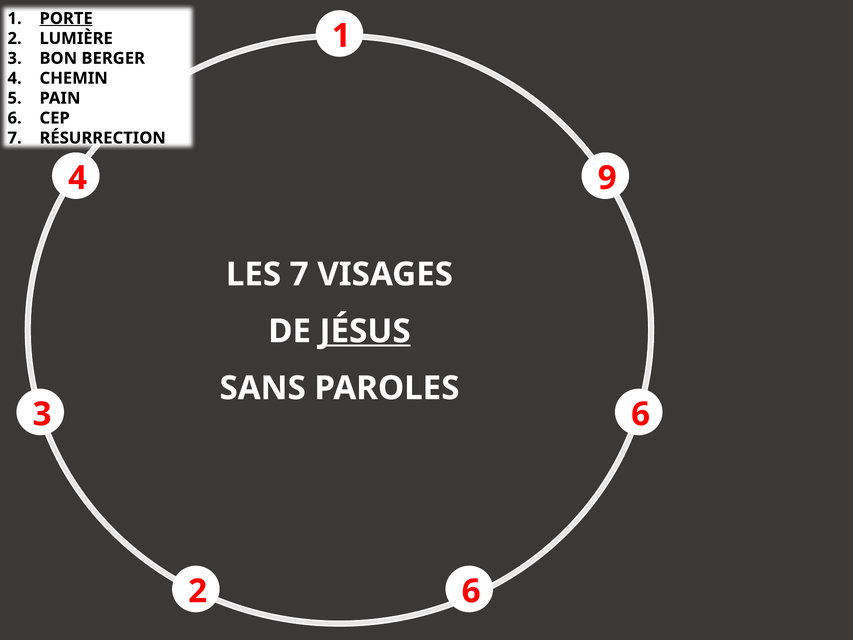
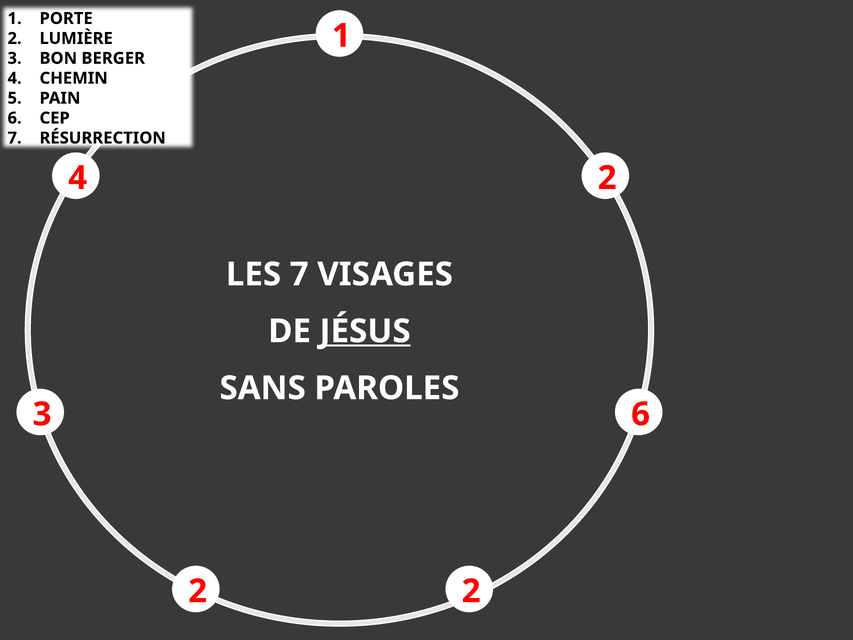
PORTE underline: present -> none (66, 18)
4 9: 9 -> 2 (607, 178)
2 6: 6 -> 2 (471, 591)
